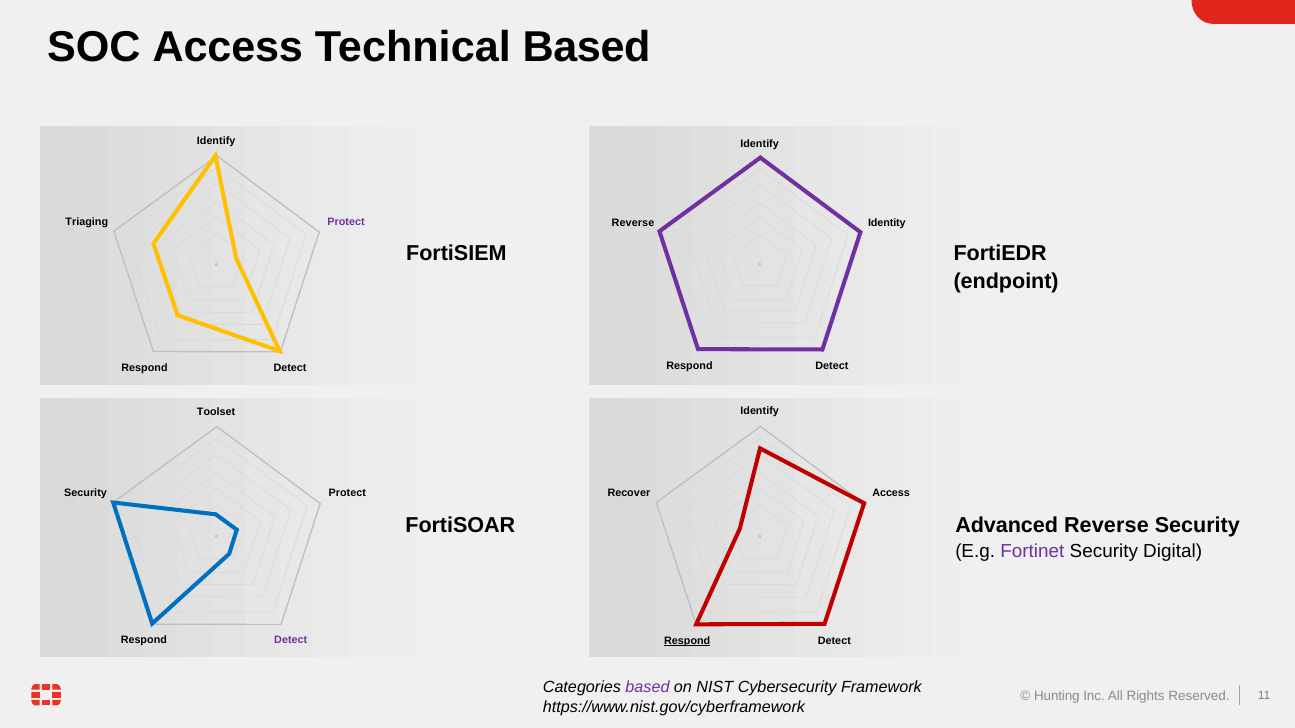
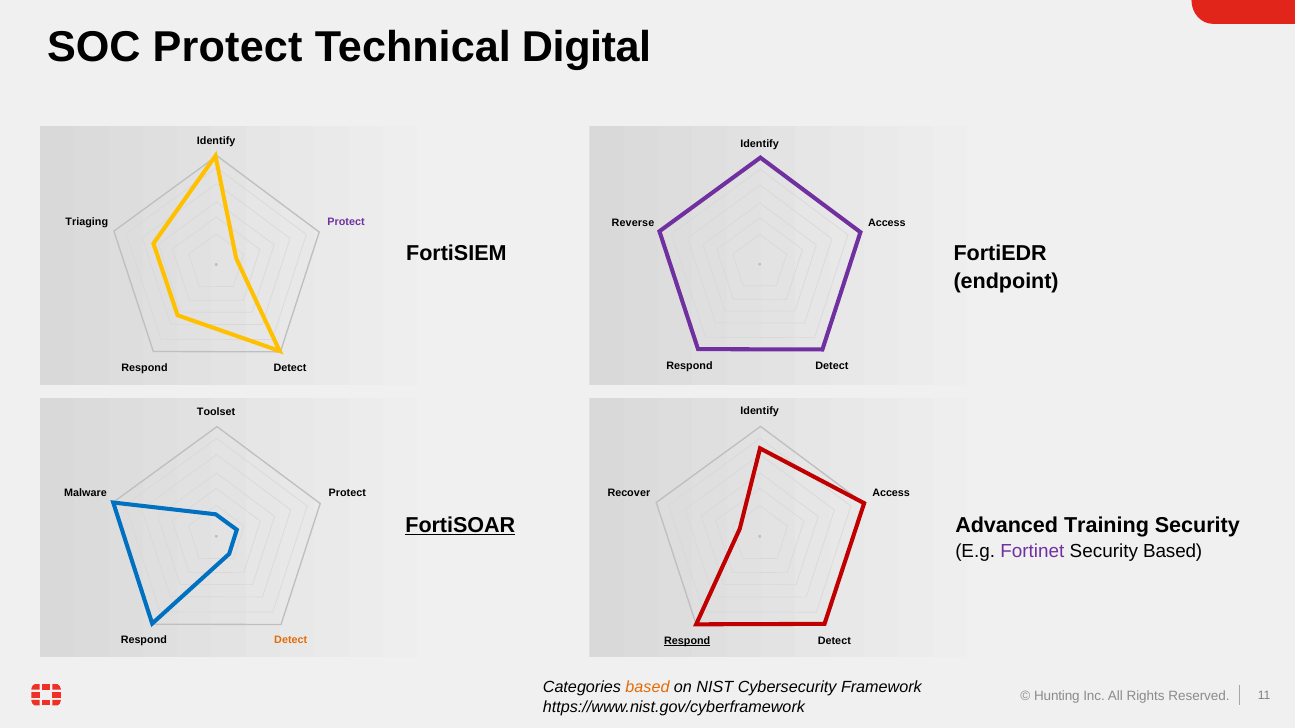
SOC Access: Access -> Protect (228, 47)
Technical Based: Based -> Digital (587, 47)
Identity: Identity -> Access (887, 223)
Security: Security -> Malware (86, 494)
FortiSOAR underline: none -> present (460, 526)
Advanced Reverse: Reverse -> Training (1106, 526)
Security Digital: Digital -> Based (1173, 552)
Detect colour: purple -> orange (291, 641)
based colour: purple -> orange (648, 688)
